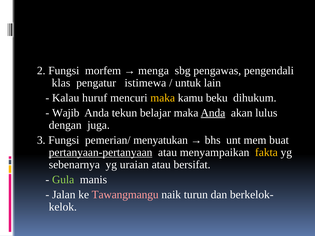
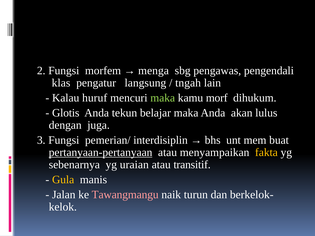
istimewa: istimewa -> langsung (145, 83)
untuk: untuk -> tngah (188, 83)
maka colour: yellow -> light green (163, 98)
beku: beku -> morf (217, 98)
Wajib: Wajib -> Glotis (66, 113)
Anda underline: present -> none (213, 113)
menyatukan: menyatukan -> interdisiplin (161, 140)
bersifat: bersifat -> transitif (192, 165)
Gula colour: light green -> yellow (63, 180)
